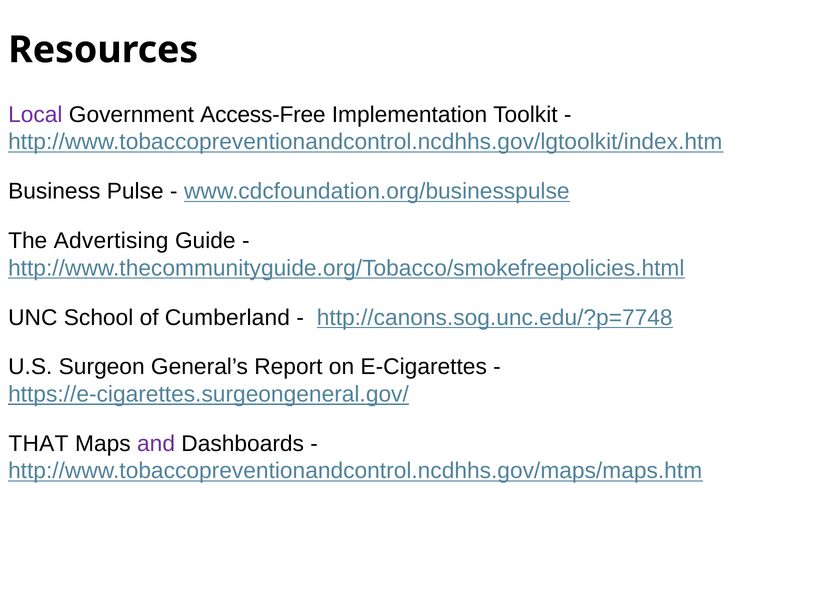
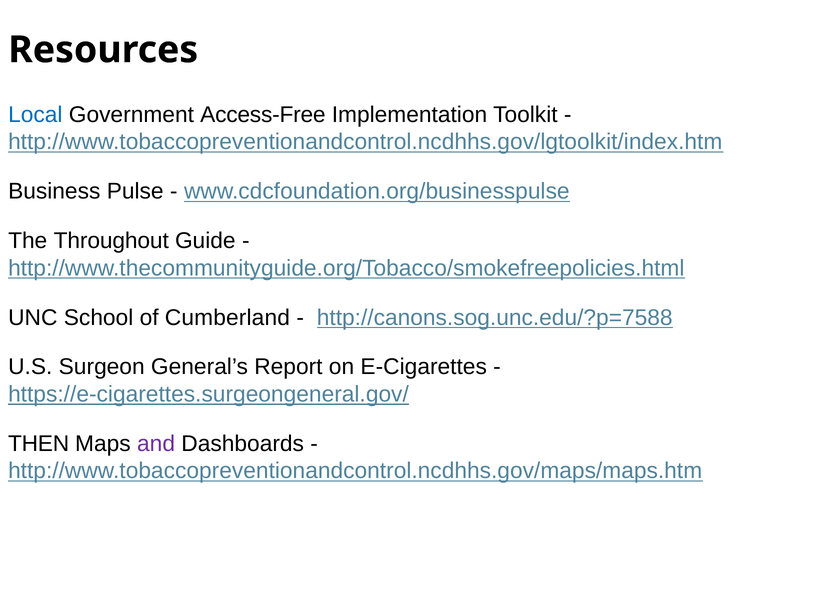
Local colour: purple -> blue (35, 115)
Advertising: Advertising -> Throughout (111, 241)
http://canons.sog.unc.edu/?p=7748: http://canons.sog.unc.edu/?p=7748 -> http://canons.sog.unc.edu/?p=7588 (495, 318)
THAT: THAT -> THEN (39, 444)
